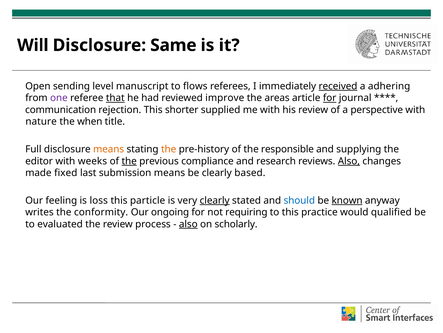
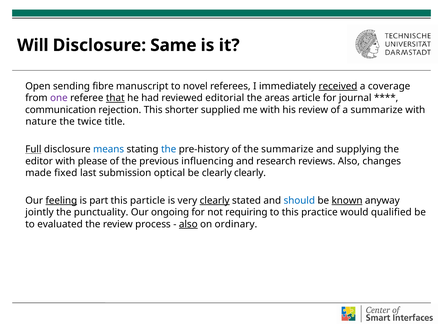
level: level -> fibre (103, 86)
flows: flows -> novel (195, 86)
adhering: adhering -> coverage (389, 86)
improve: improve -> editorial (225, 98)
for underline: present -> none (330, 98)
a perspective: perspective -> summarize (377, 110)
when: when -> twice (90, 121)
Full underline: none -> present (33, 149)
means colour: orange -> blue (109, 149)
the colour: orange -> blue (169, 149)
the responsible: responsible -> summarize (287, 149)
weeks: weeks -> please (93, 161)
the underline: present -> none (129, 161)
compliance: compliance -> influencing (207, 161)
Also underline: present -> none (349, 161)
submission means: means -> optical (169, 173)
clearly based: based -> clearly (250, 173)
feeling underline: none -> present (61, 200)
loss: loss -> part (99, 200)
writes: writes -> jointly (39, 212)
conformity: conformity -> punctuality (101, 212)
scholarly: scholarly -> ordinary (236, 224)
